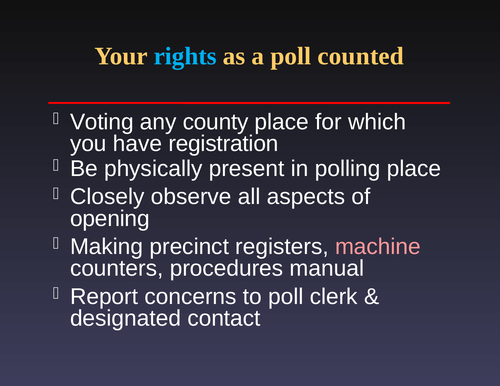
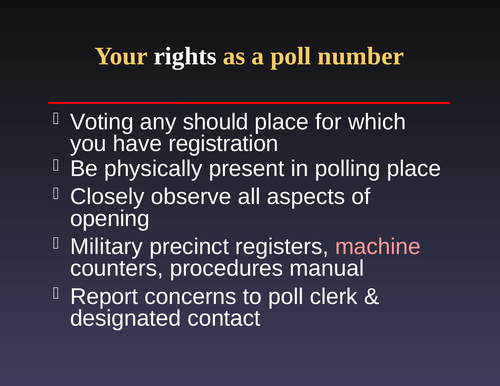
rights colour: light blue -> white (185, 56)
counted: counted -> number (361, 56)
county: county -> should (216, 122)
Making: Making -> Military (107, 247)
